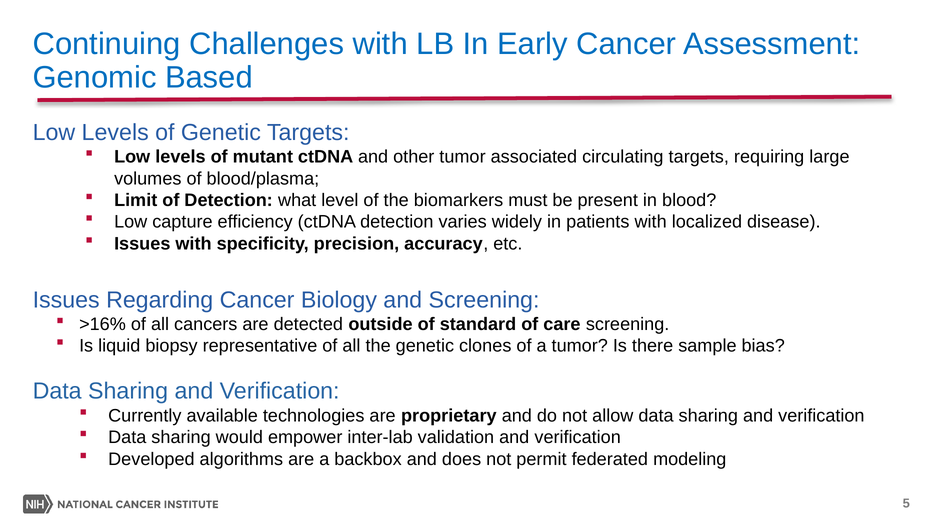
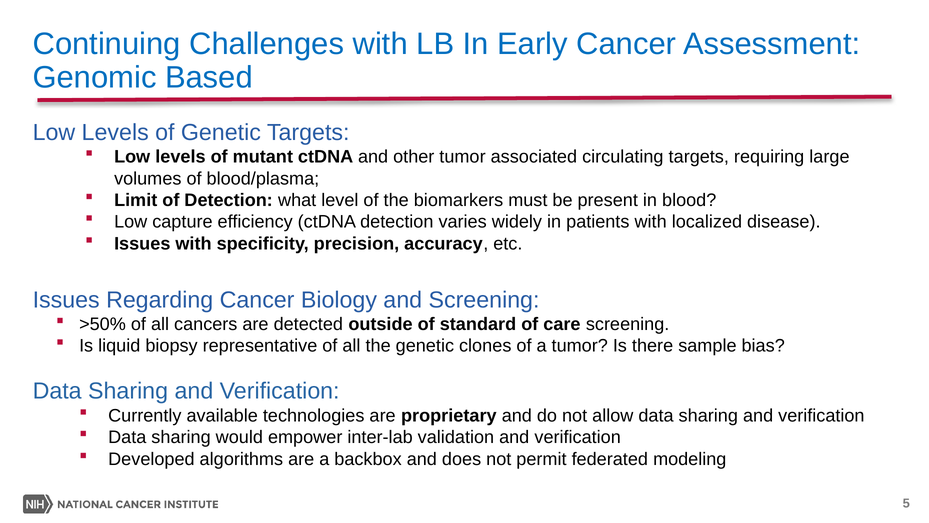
>16%: >16% -> >50% (102, 324)
